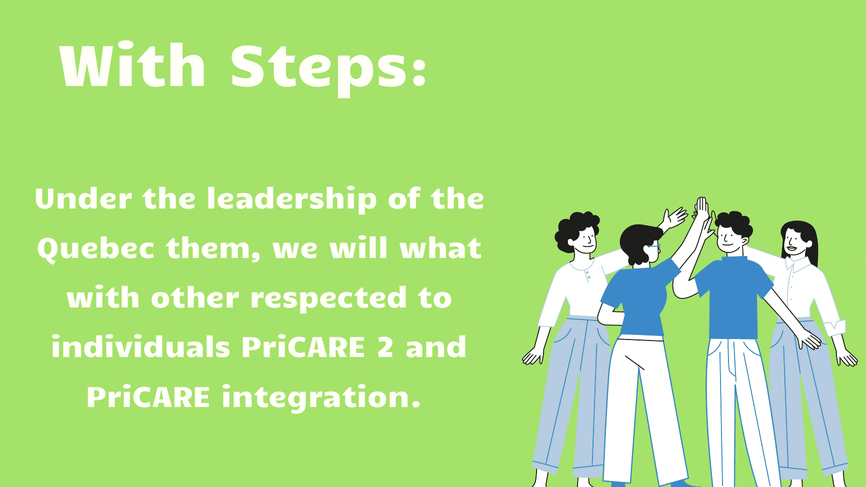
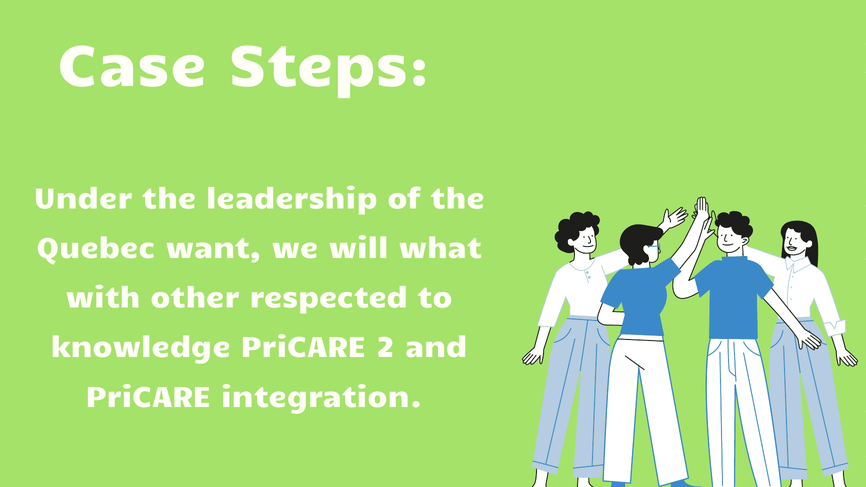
With: With -> Case (132, 67)
them: them -> want (214, 249)
individuals: individuals -> knowledge (141, 348)
